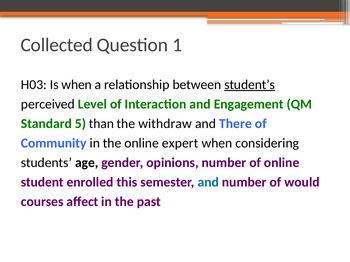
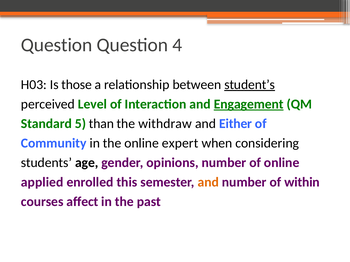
Collected: Collected -> Question (57, 45)
1: 1 -> 4 (177, 45)
Is when: when -> those (77, 85)
Engagement underline: none -> present (249, 104)
There: There -> Either (236, 124)
student: student -> applied (42, 183)
and colour: blue -> orange (208, 183)
would: would -> within (302, 183)
